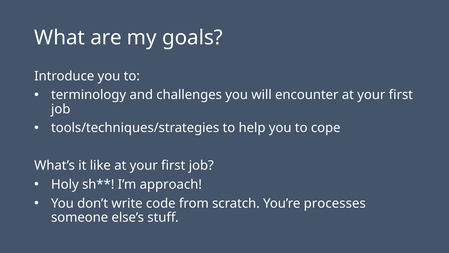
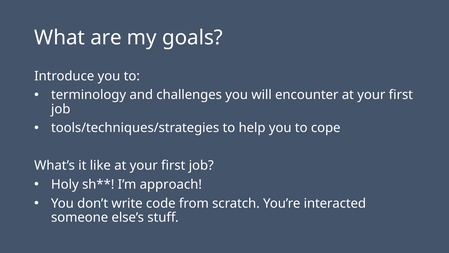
processes: processes -> interacted (335, 203)
